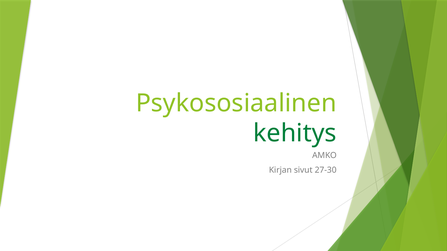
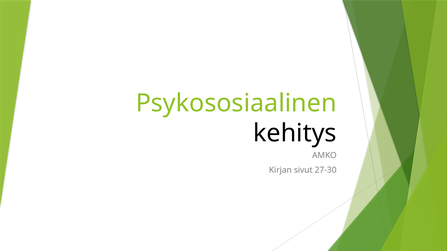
kehitys colour: green -> black (295, 133)
